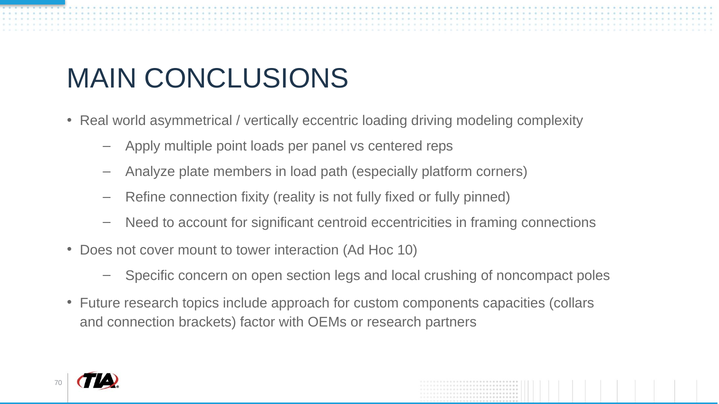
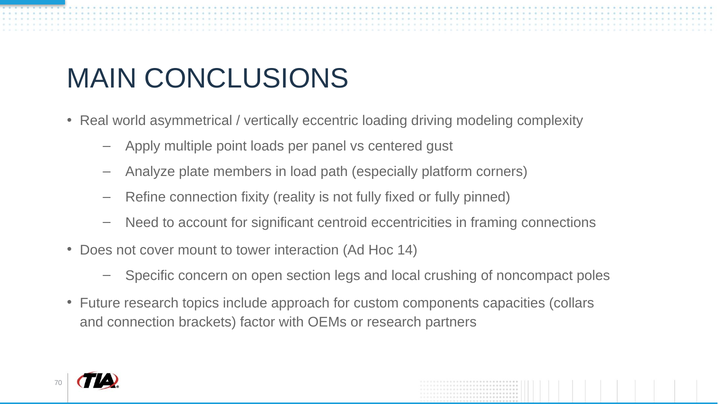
reps: reps -> gust (440, 146)
10: 10 -> 14 (407, 250)
